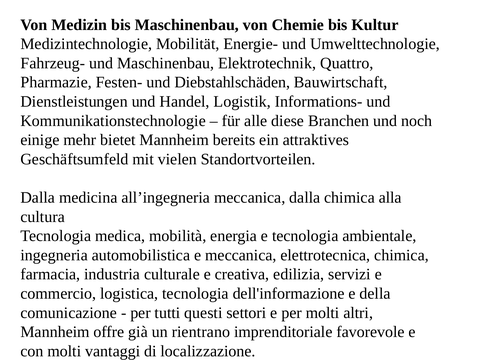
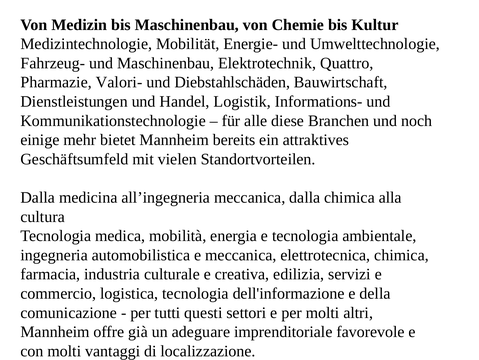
Festen-: Festen- -> Valori- (119, 82)
rientrano: rientrano -> adeguare (201, 331)
